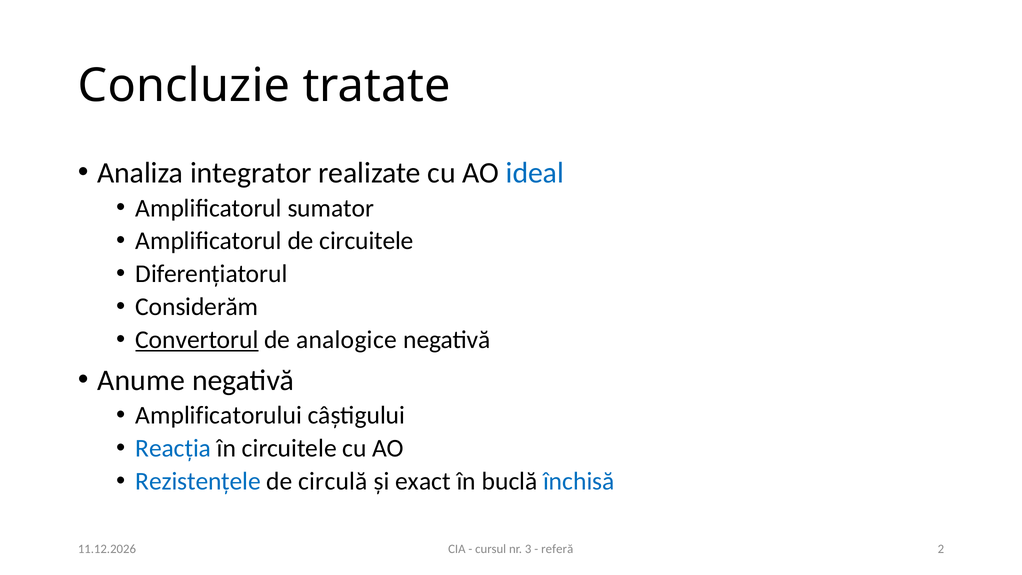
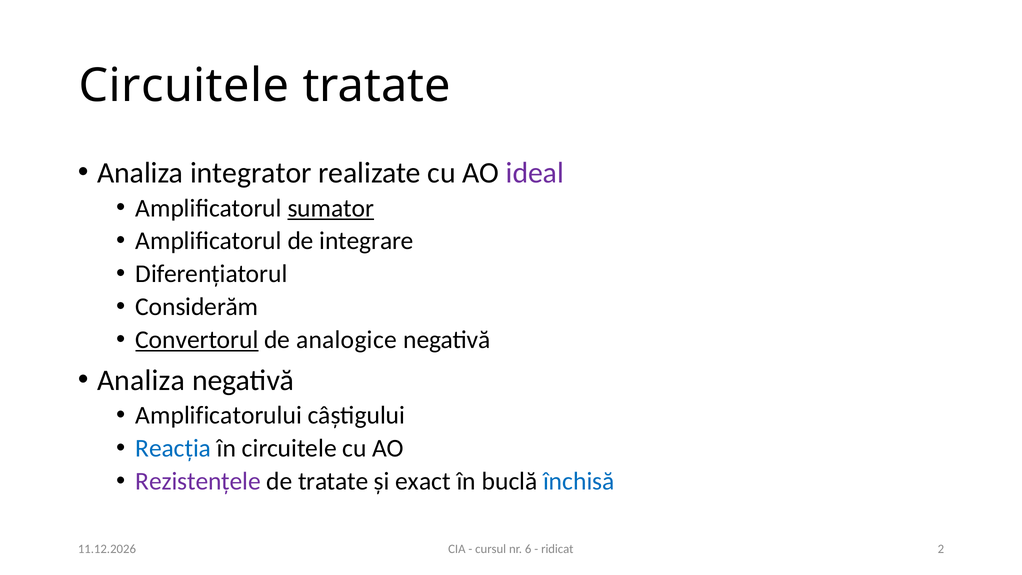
Concluzie: Concluzie -> Circuitele (184, 86)
ideal colour: blue -> purple (535, 173)
sumator underline: none -> present (331, 208)
de circuitele: circuitele -> integrare (367, 241)
Anume: Anume -> Analiza (141, 380)
Rezistențele colour: blue -> purple (198, 481)
de circulă: circulă -> tratate (333, 481)
3: 3 -> 6 (528, 549)
referă: referă -> ridicat (557, 549)
